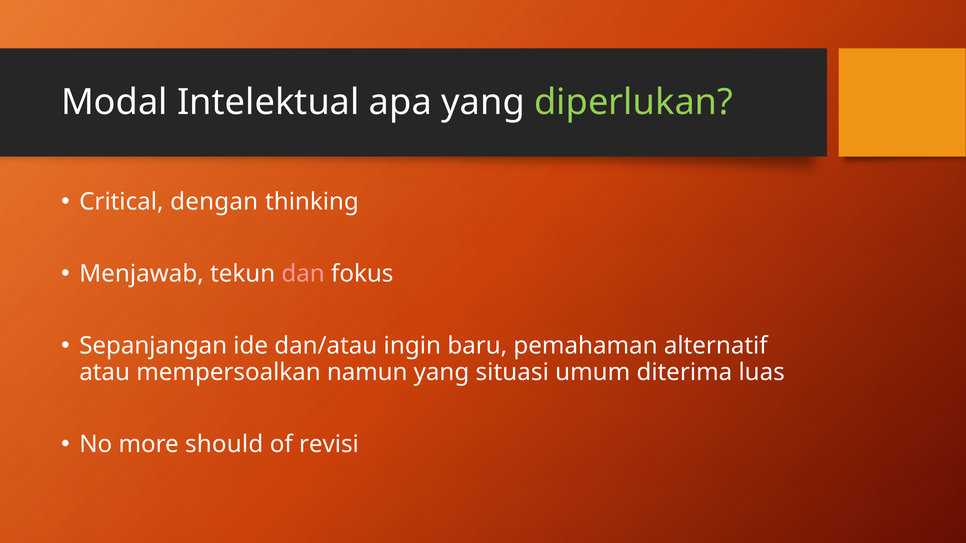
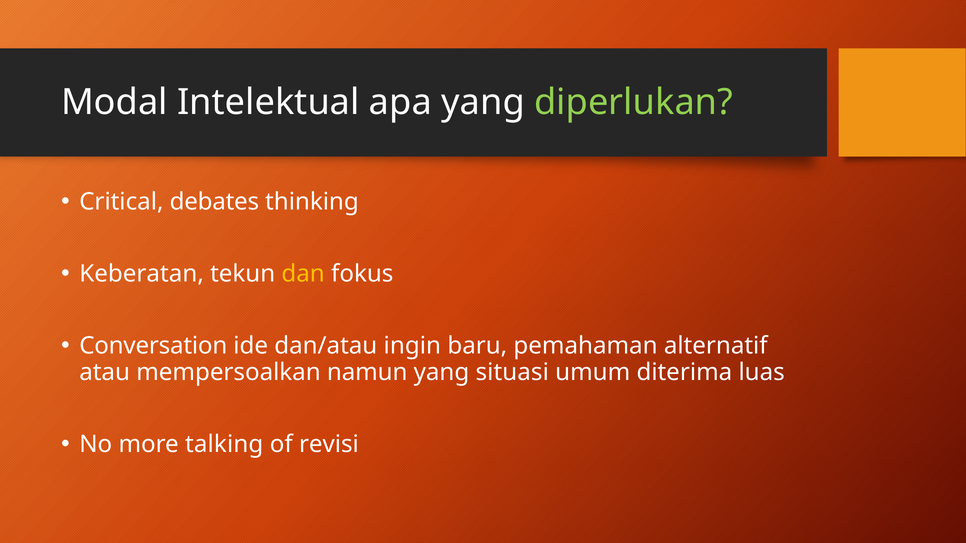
dengan: dengan -> debates (214, 202)
Menjawab: Menjawab -> Keberatan (142, 274)
dan colour: pink -> yellow (303, 274)
Sepanjangan: Sepanjangan -> Conversation (153, 346)
should: should -> talking (224, 445)
